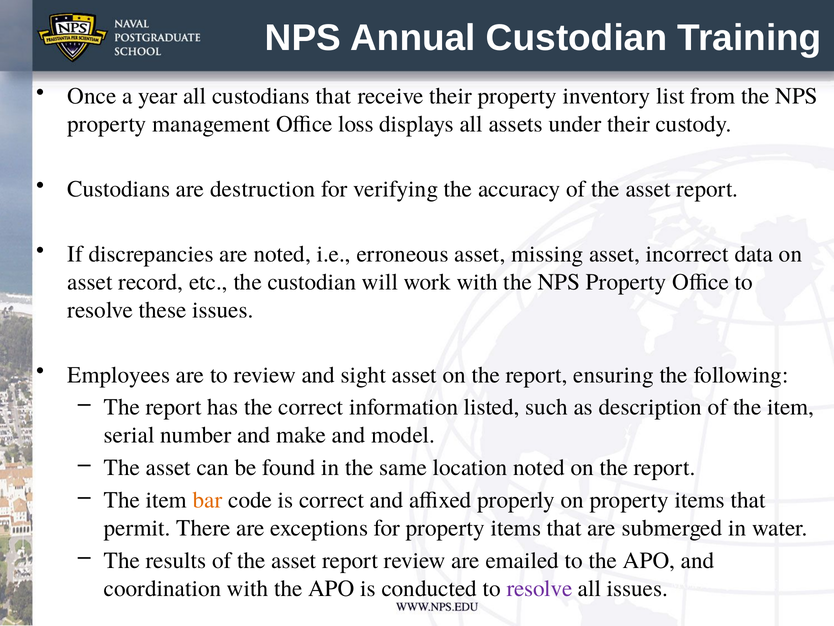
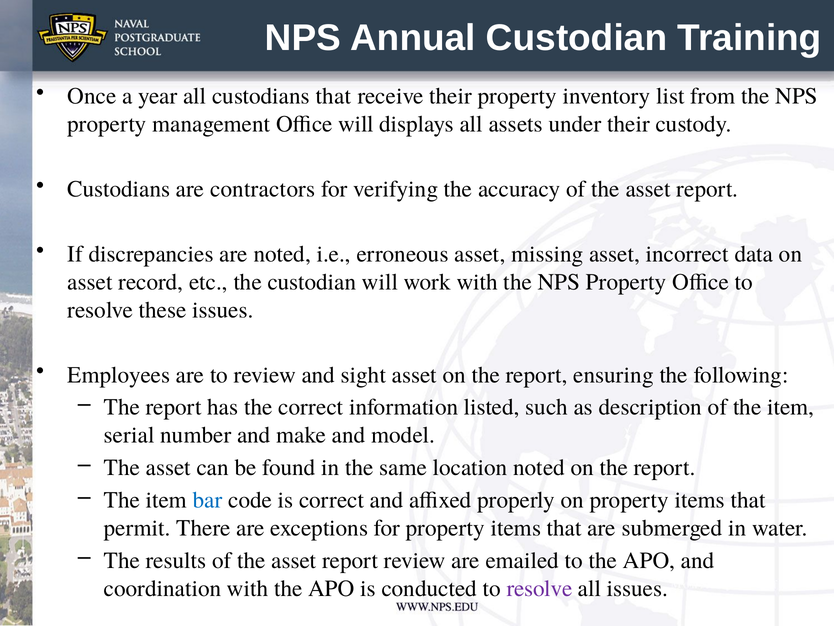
Office loss: loss -> will (356, 124)
destruction: destruction -> contractors (263, 189)
bar colour: orange -> blue (208, 500)
